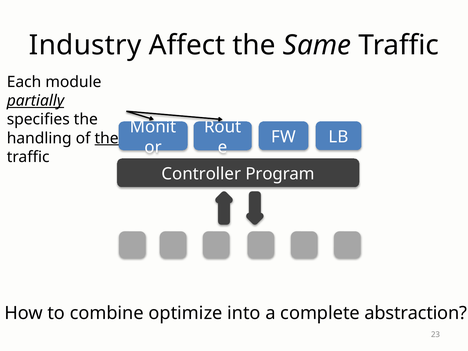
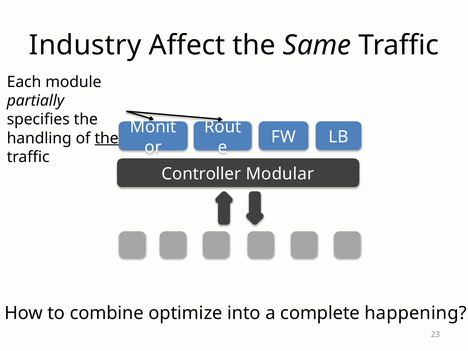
partially underline: present -> none (35, 101)
Program: Program -> Modular (280, 174)
abstraction: abstraction -> happening (416, 313)
